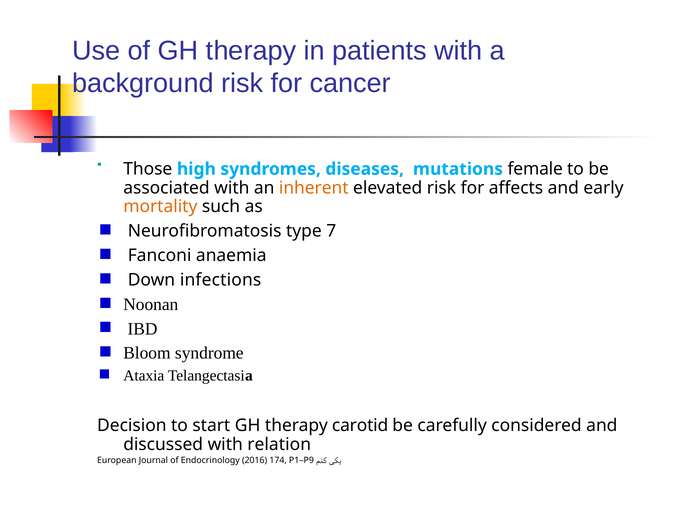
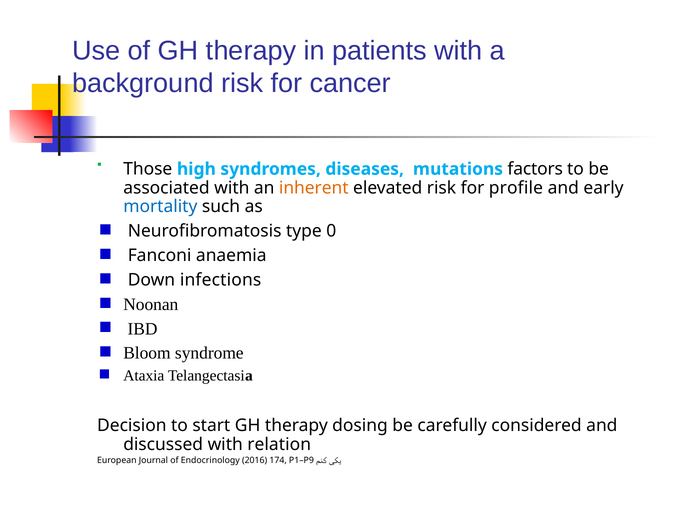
female: female -> factors (535, 169)
affects: affects -> profile (516, 188)
mortality colour: orange -> blue (160, 207)
7: 7 -> 0 (331, 231)
carotid: carotid -> dosing (360, 425)
